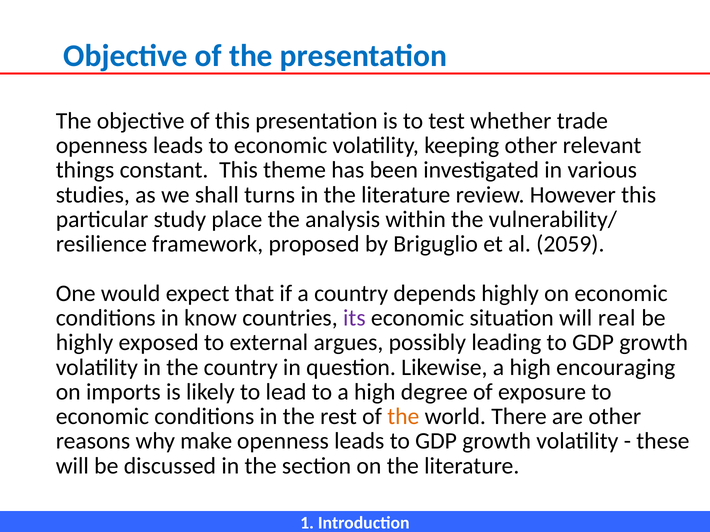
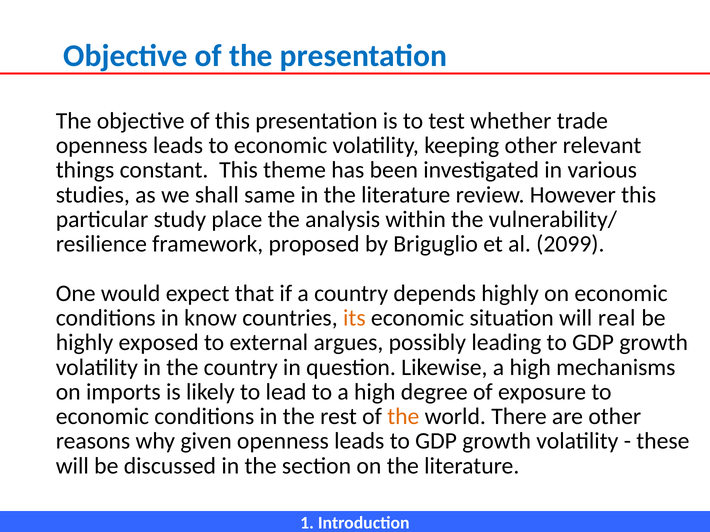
turns: turns -> same (270, 195)
2059: 2059 -> 2099 (570, 244)
its colour: purple -> orange (354, 318)
encouraging: encouraging -> mechanisms (616, 368)
make: make -> given (206, 442)
